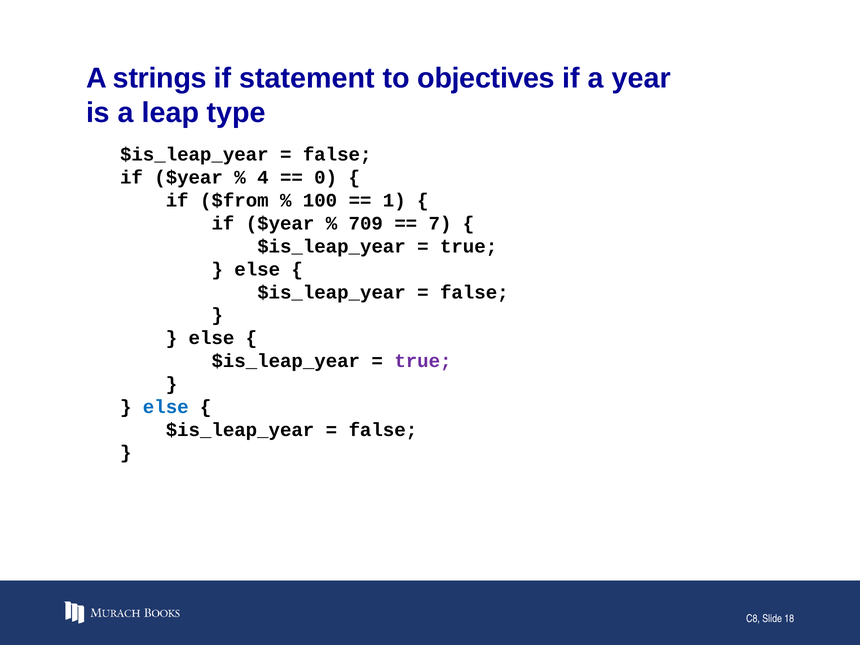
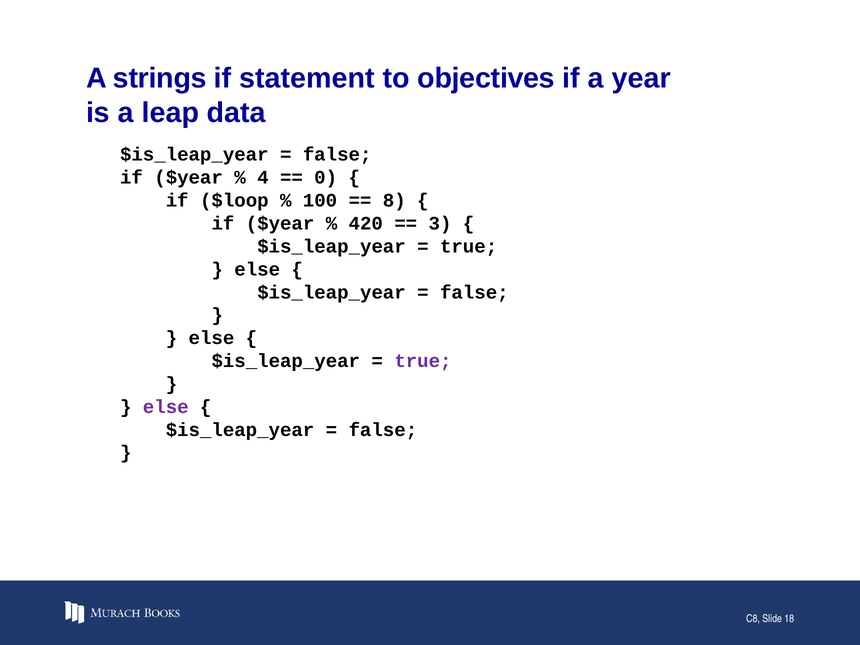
type: type -> data (236, 113)
$from: $from -> $loop (234, 201)
1: 1 -> 8 (394, 201)
709: 709 -> 420 (366, 223)
7: 7 -> 3 (440, 223)
else colour: blue -> purple (166, 407)
